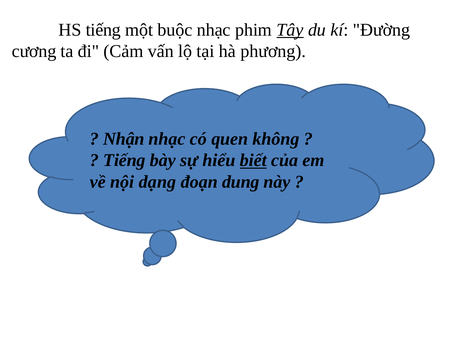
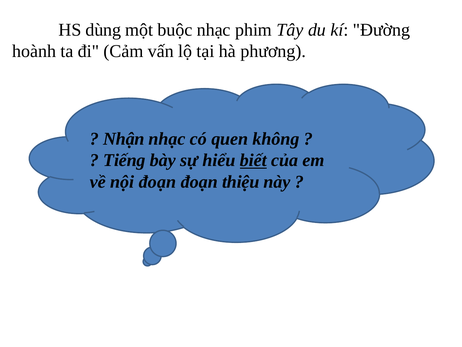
HS tiếng: tiếng -> dùng (103, 30)
Tây underline: present -> none (290, 30)
cương: cương -> hoành (34, 51)
nội dạng: dạng -> đoạn (157, 182)
dung: dung -> thiệu (241, 182)
